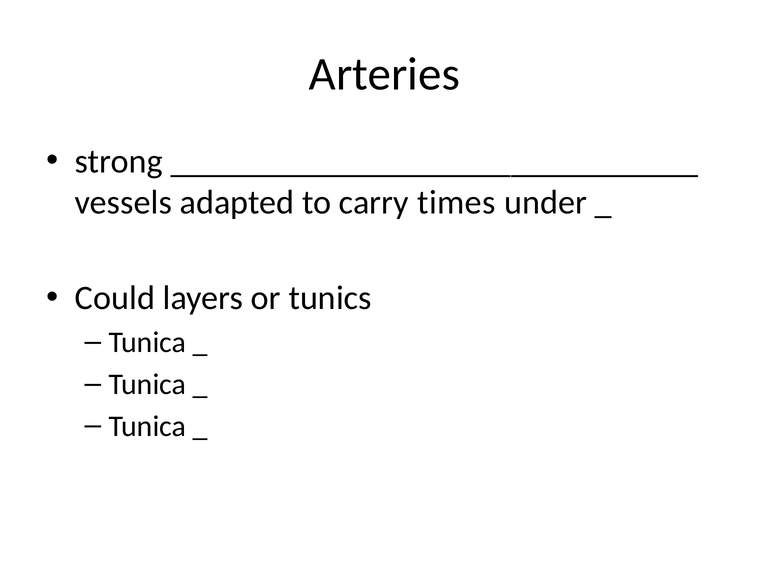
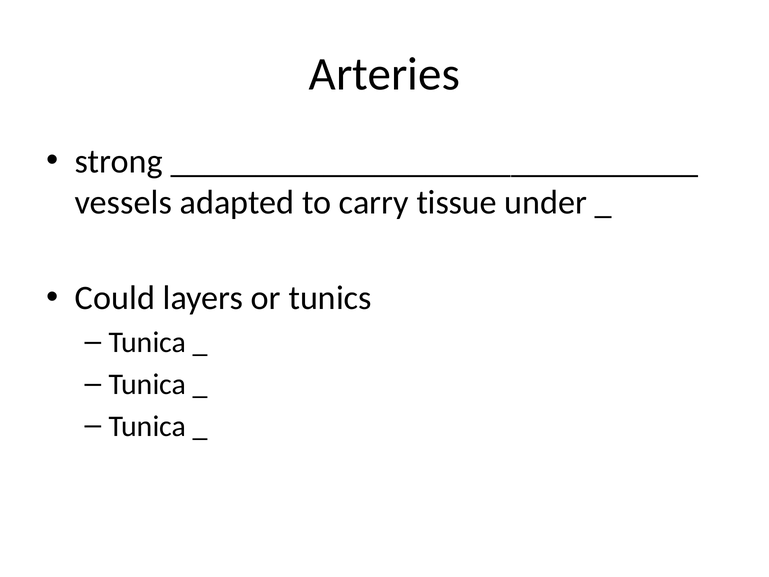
times: times -> tissue (457, 202)
